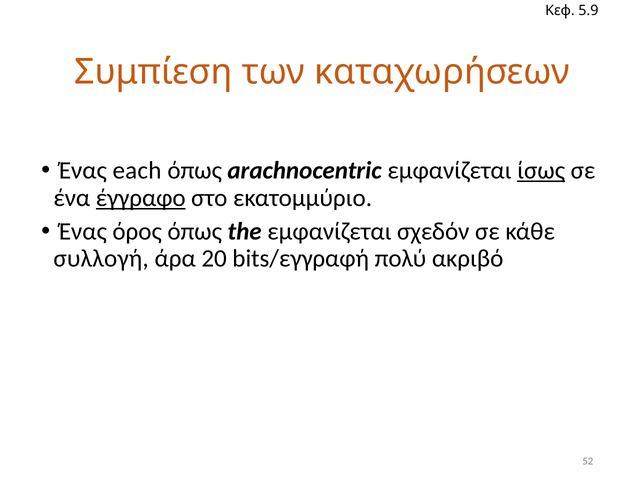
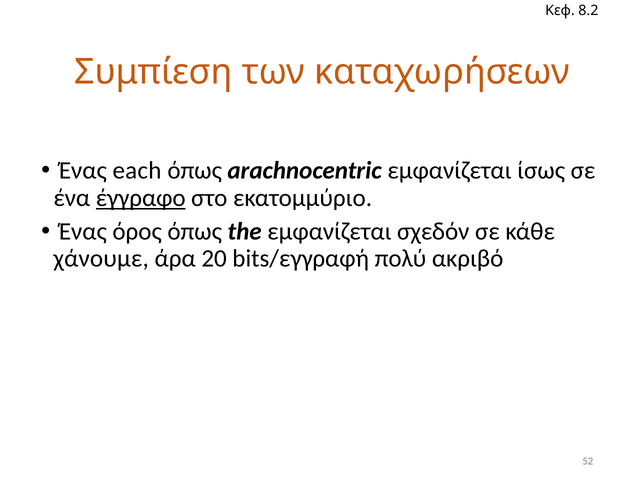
5.9: 5.9 -> 8.2 (588, 11)
ίσως underline: present -> none (541, 171)
συλλογή: συλλογή -> χάνουμε (101, 259)
